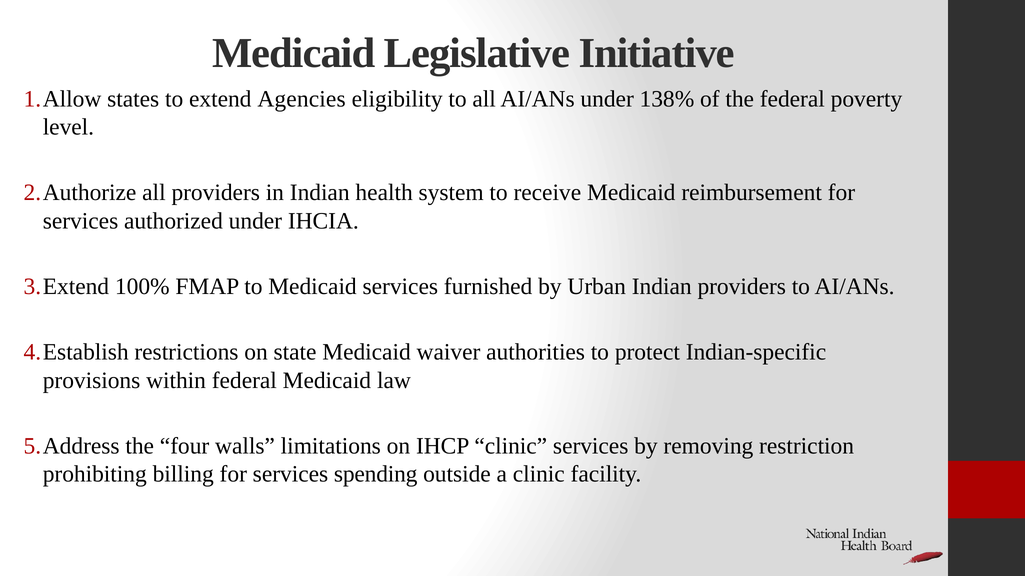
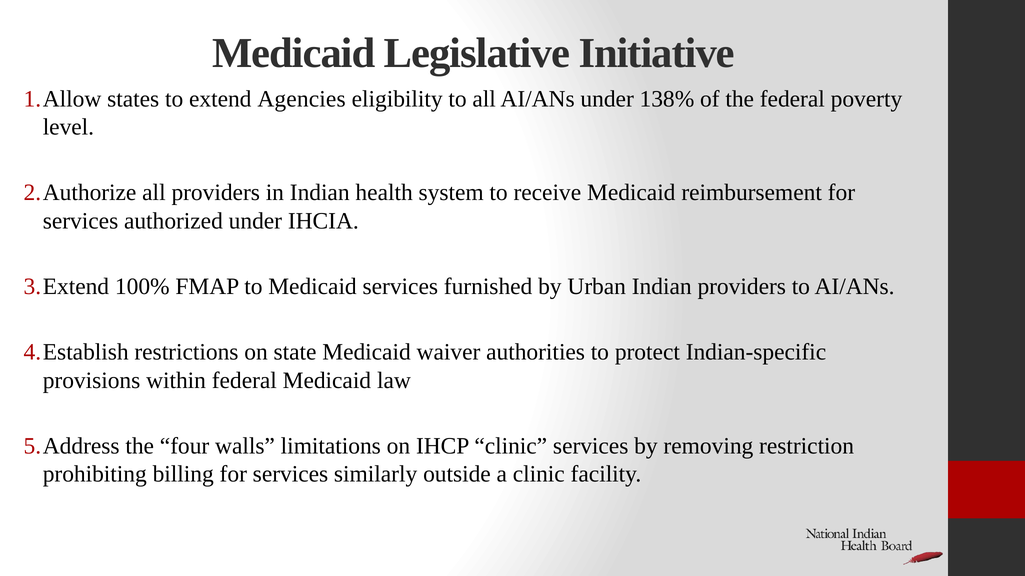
spending: spending -> similarly (376, 475)
